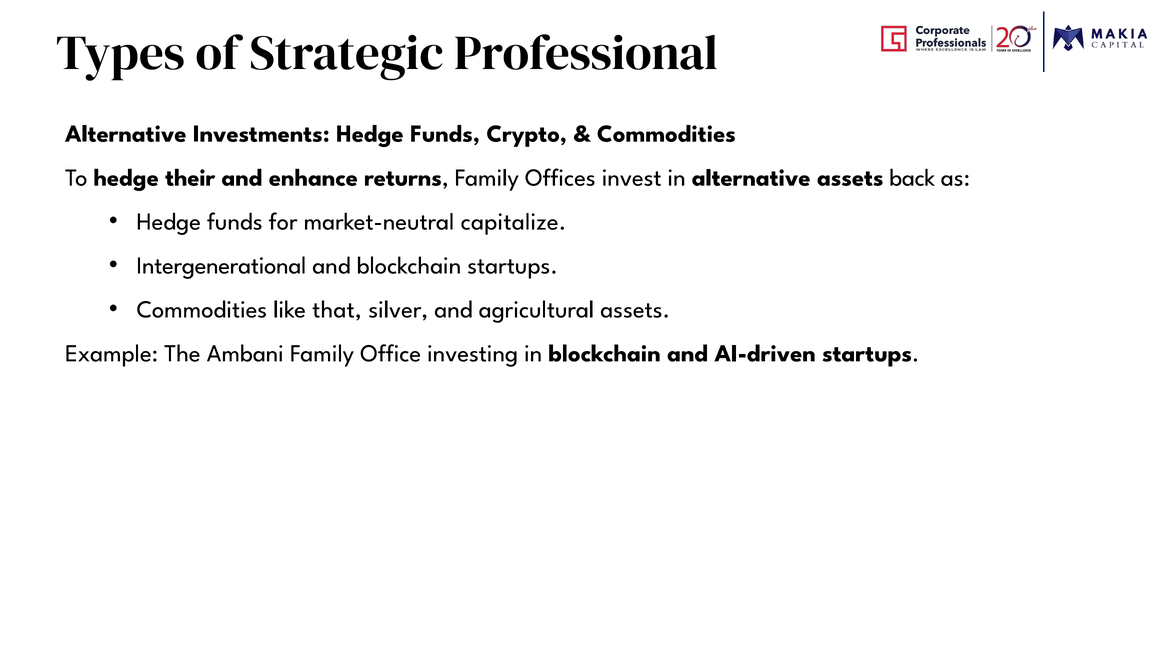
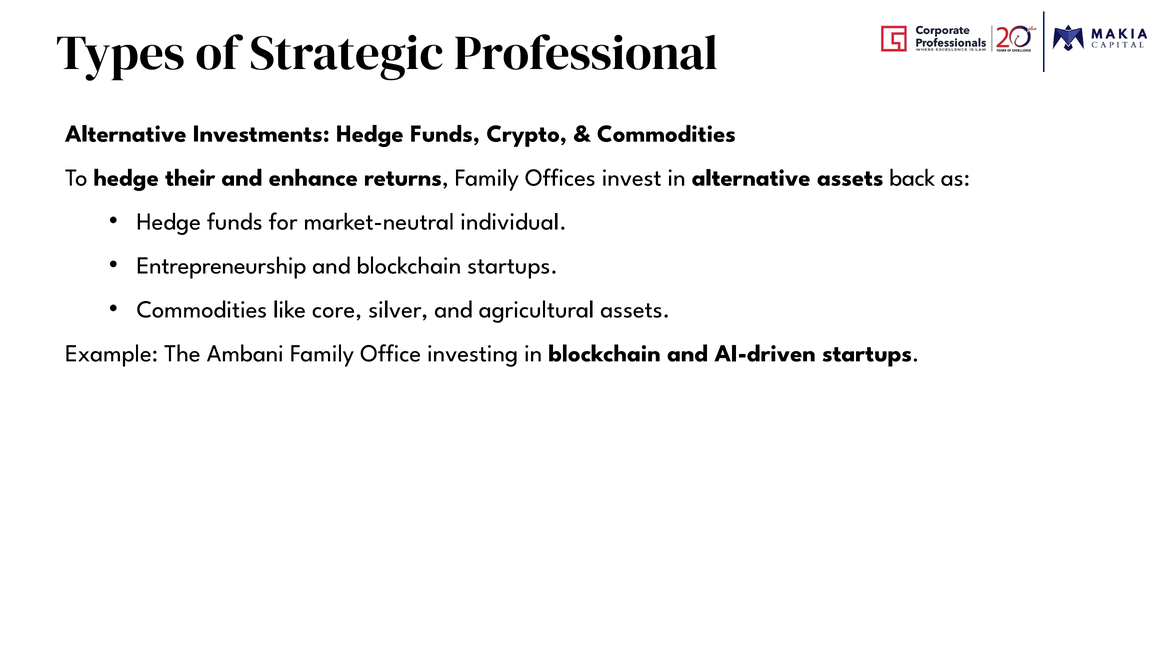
capitalize: capitalize -> individual (514, 222)
Intergenerational: Intergenerational -> Entrepreneurship (221, 266)
that: that -> core (337, 309)
